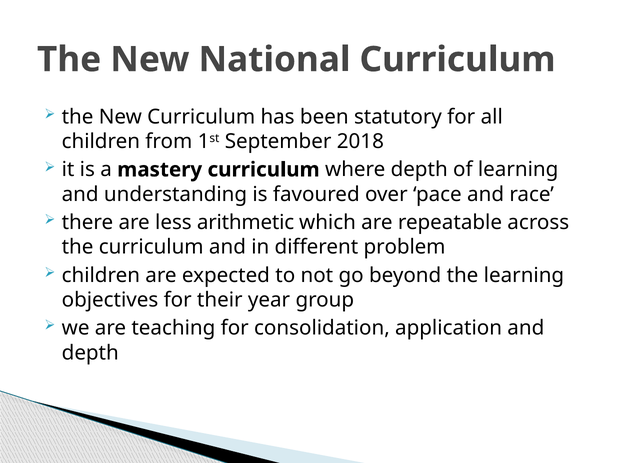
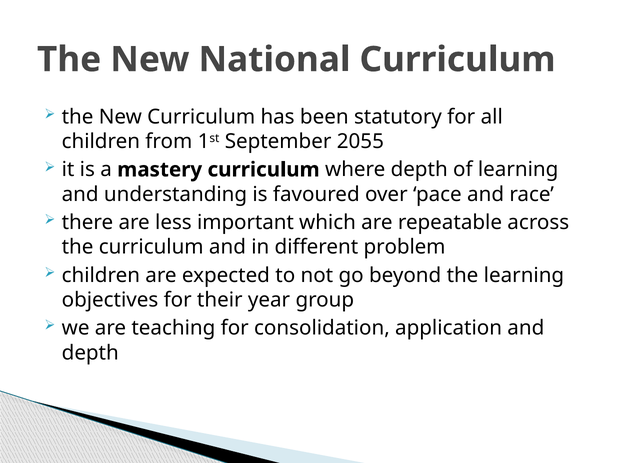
2018: 2018 -> 2055 (360, 142)
arithmetic: arithmetic -> important (245, 223)
